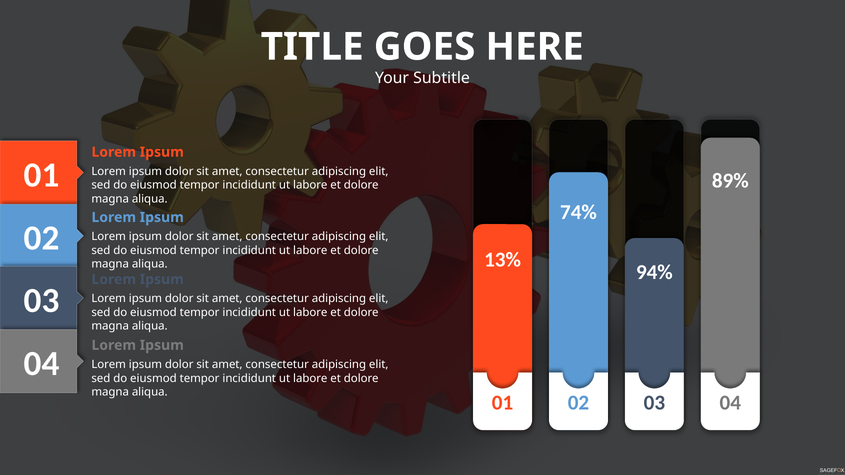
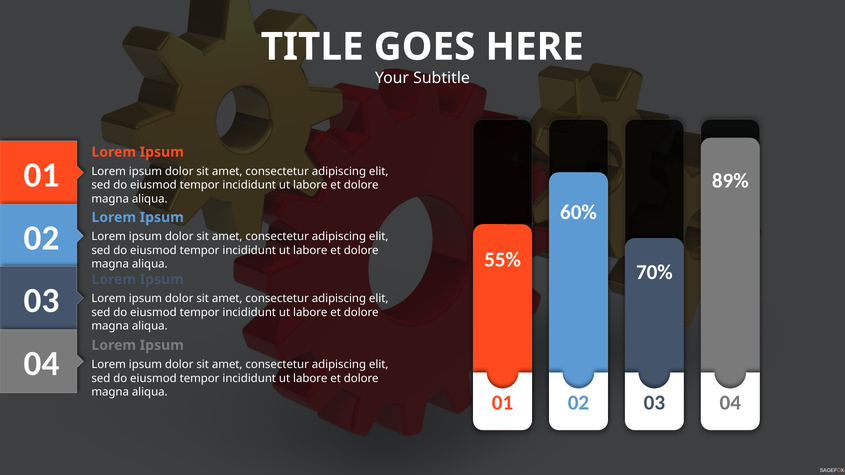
74%: 74% -> 60% (578, 212)
13%: 13% -> 55% (503, 260)
94%: 94% -> 70% (654, 272)
